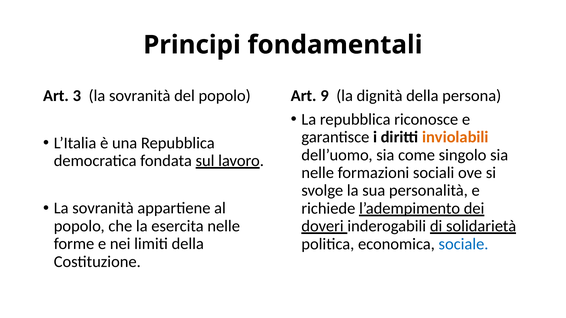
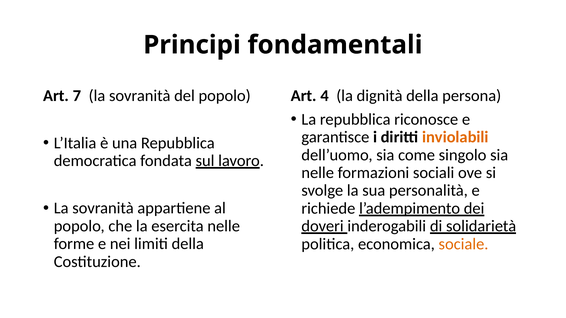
3: 3 -> 7 (77, 96)
9: 9 -> 4 (325, 96)
sociale colour: blue -> orange (464, 244)
